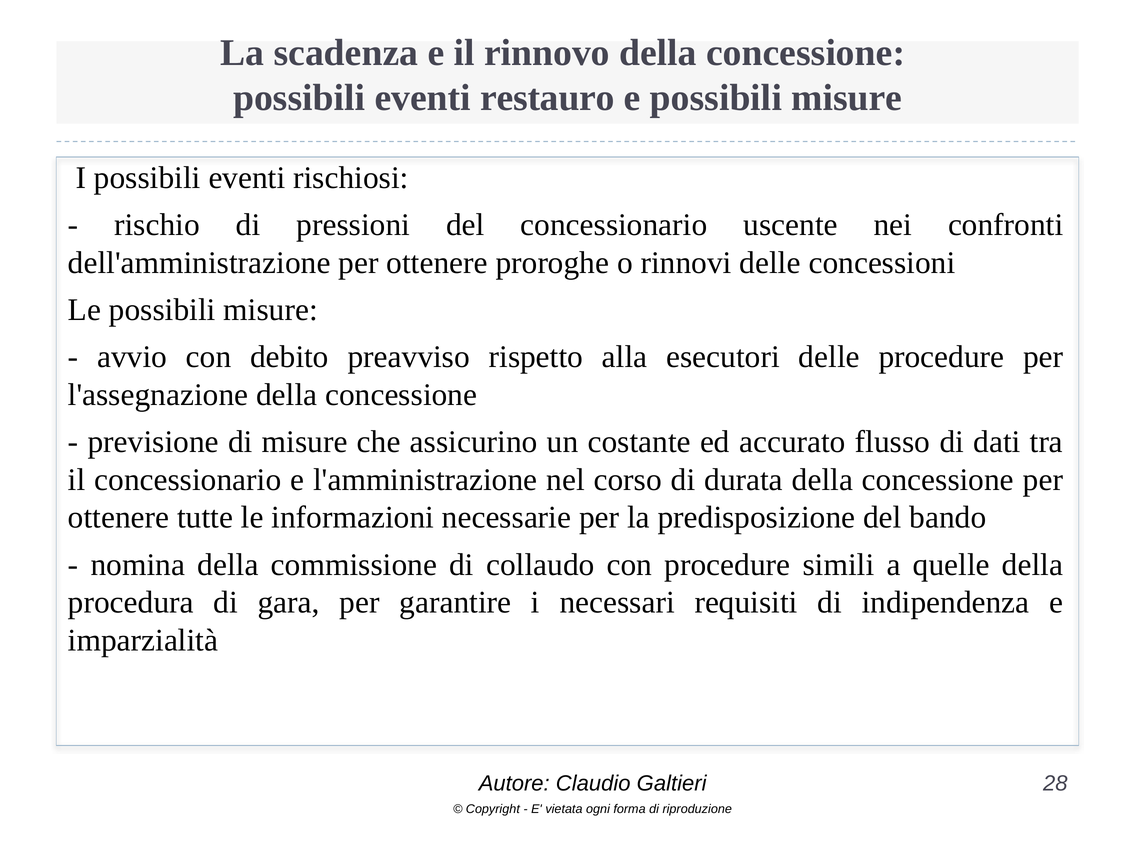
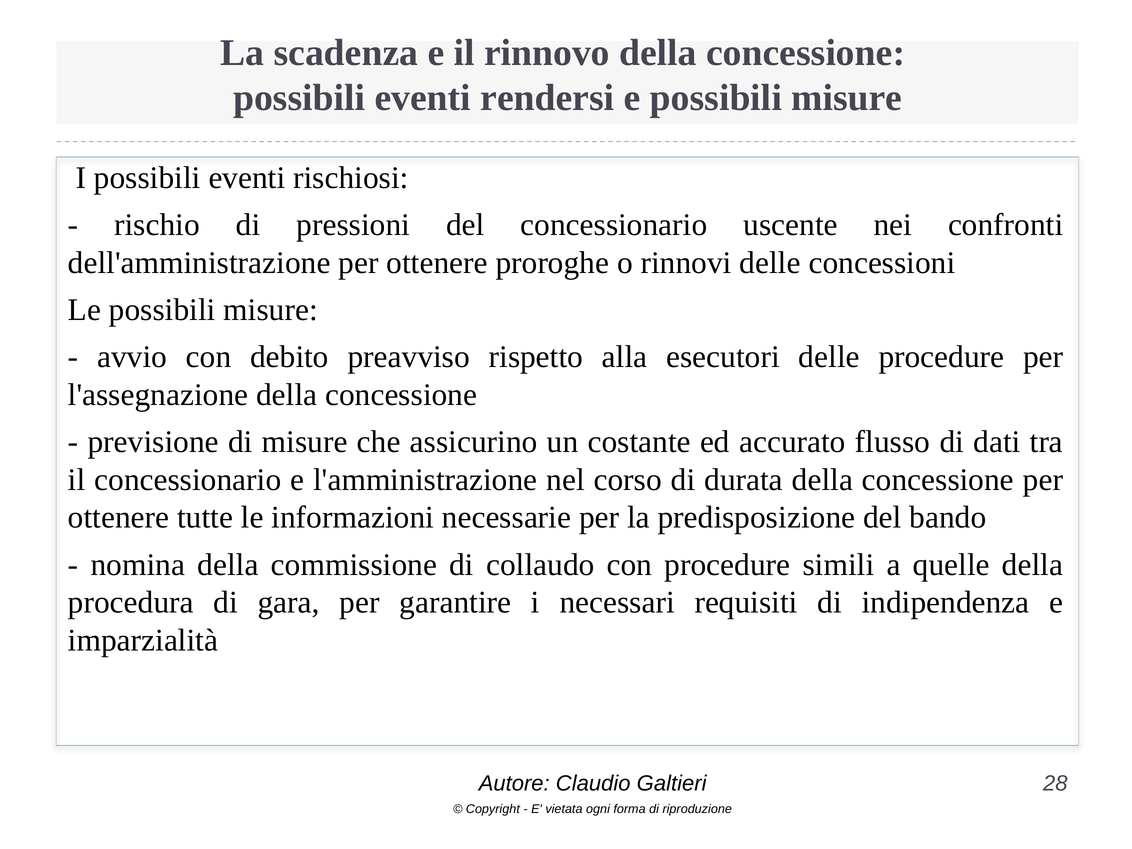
restauro: restauro -> rendersi (547, 98)
